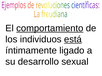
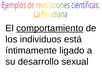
está underline: present -> none (73, 40)
